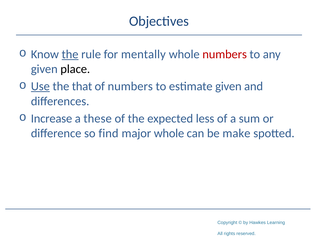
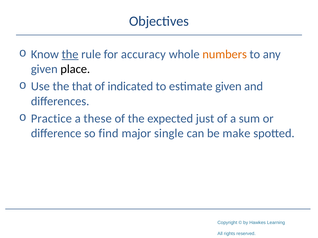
mentally: mentally -> accuracy (143, 54)
numbers colour: red -> orange (225, 54)
Use underline: present -> none (40, 87)
of numbers: numbers -> indicated (130, 87)
Increase: Increase -> Practice (51, 119)
less: less -> just (205, 119)
major whole: whole -> single (169, 134)
